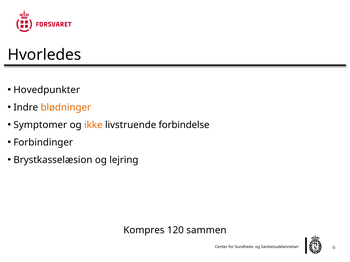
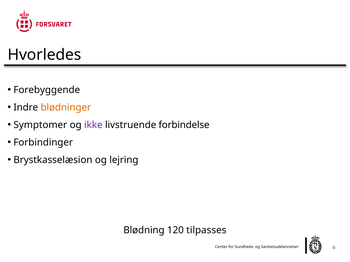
Hovedpunkter: Hovedpunkter -> Forebyggende (47, 90)
ikke colour: orange -> purple (93, 125)
Kompres: Kompres -> Blødning (144, 231)
sammen: sammen -> tilpasses (206, 231)
